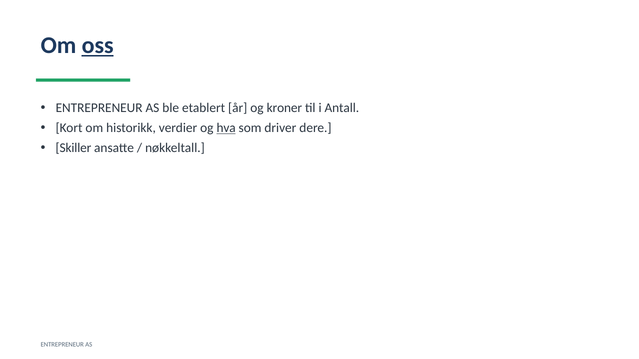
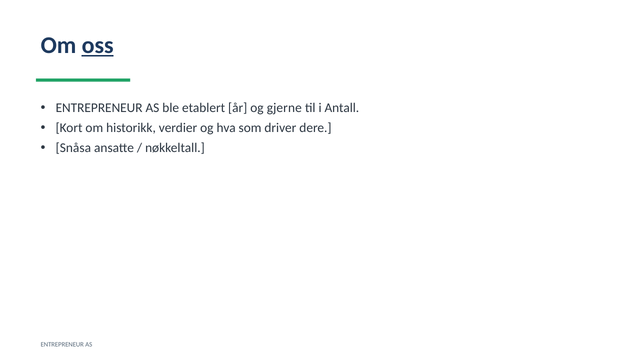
kroner: kroner -> gjerne (284, 108)
hva underline: present -> none (226, 128)
Skiller: Skiller -> Snåsa (73, 148)
